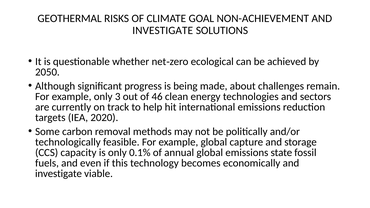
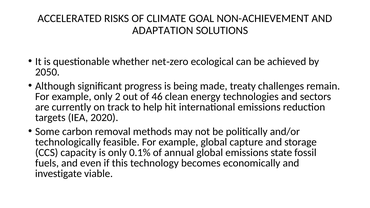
GEOTHERMAL: GEOTHERMAL -> ACCELERATED (70, 18)
INVESTIGATE: INVESTIGATE -> ADAPTATION (163, 30)
about: about -> treaty (243, 86)
3: 3 -> 2 (118, 97)
